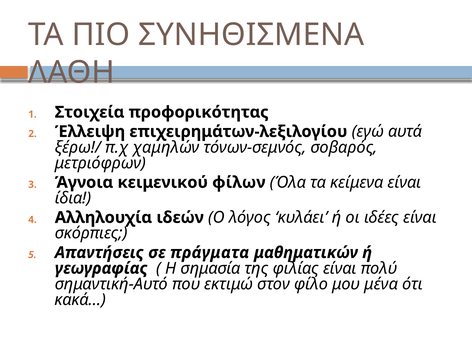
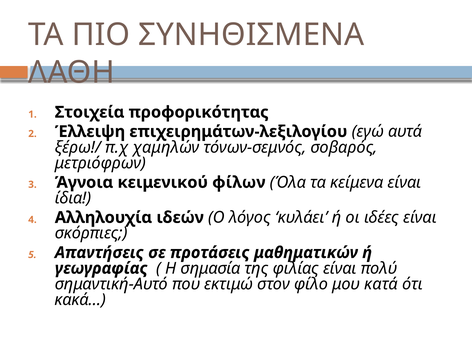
πράγματα: πράγματα -> προτάσεις (210, 253)
μένα: μένα -> κατά (381, 284)
